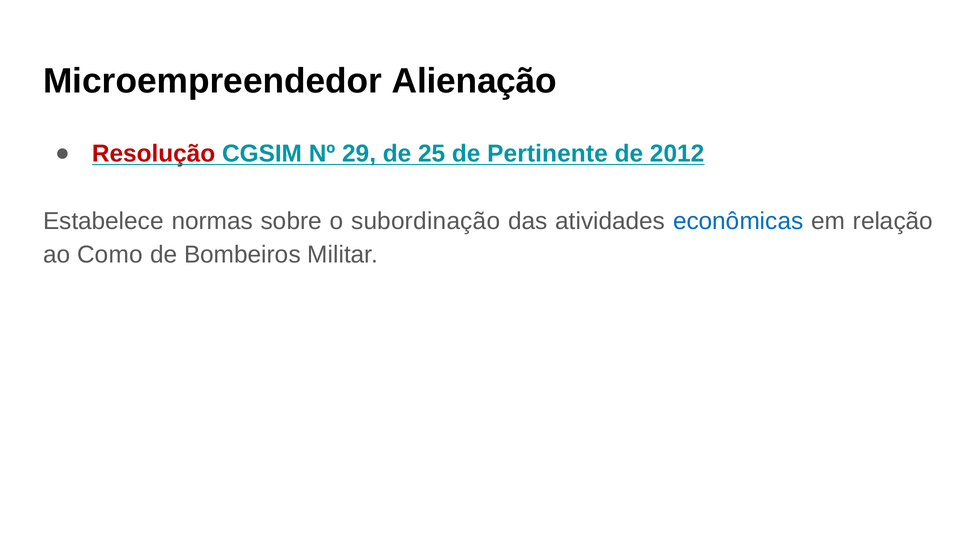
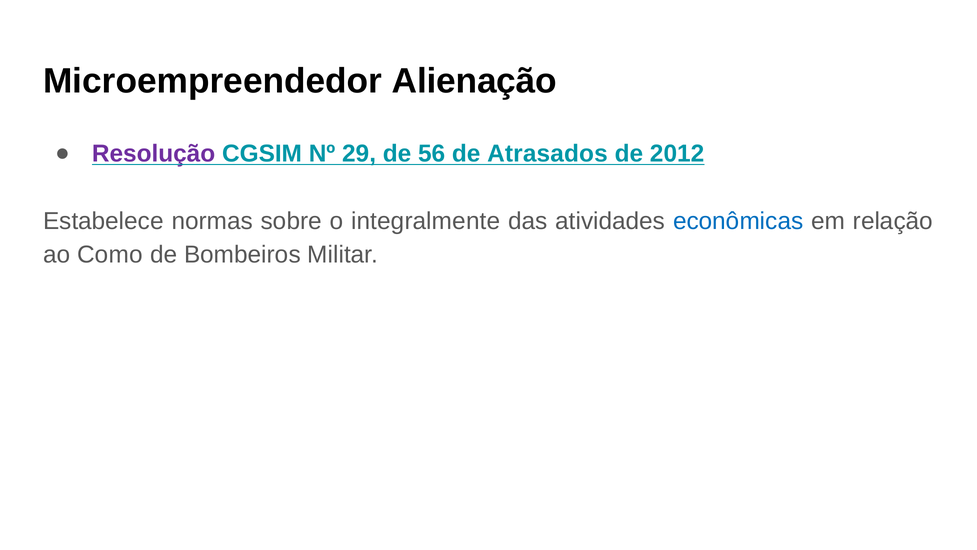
Resolução colour: red -> purple (154, 154)
25: 25 -> 56 (432, 154)
Pertinente: Pertinente -> Atrasados (547, 154)
subordinação: subordinação -> integralmente (426, 221)
